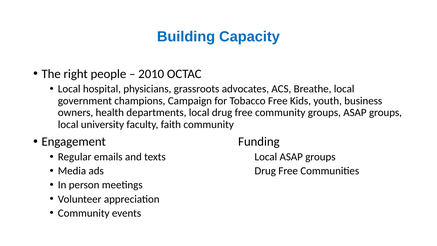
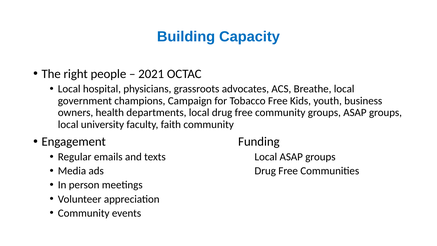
2010: 2010 -> 2021 (151, 74)
